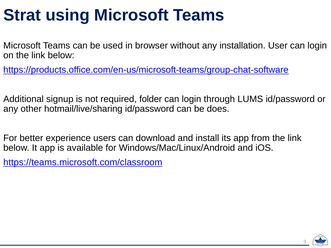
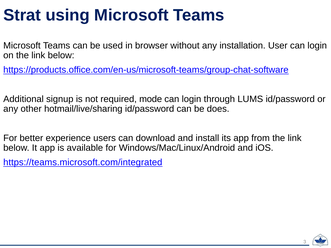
folder: folder -> mode (151, 99)
https://teams.microsoft.com/classroom: https://teams.microsoft.com/classroom -> https://teams.microsoft.com/integrated (83, 163)
